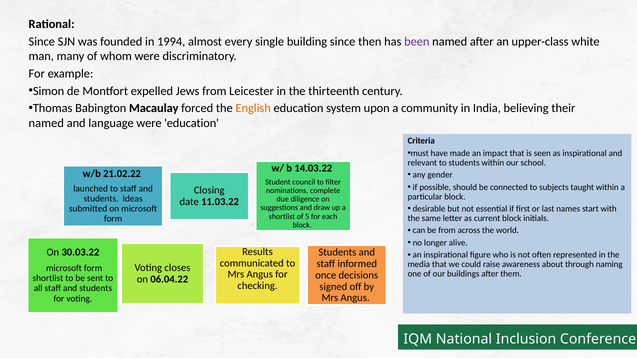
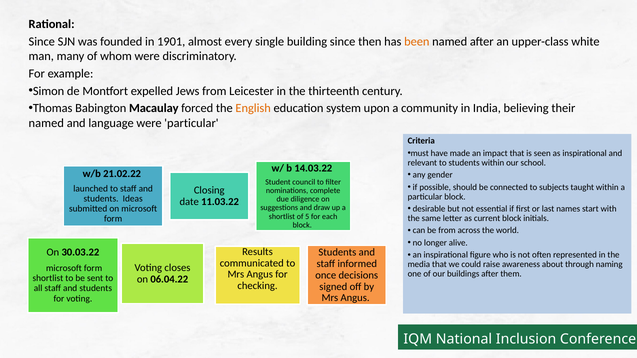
1994: 1994 -> 1901 (171, 41)
been colour: purple -> orange (417, 41)
were education: education -> particular (191, 123)
